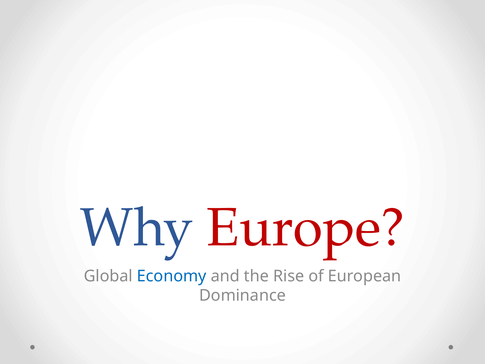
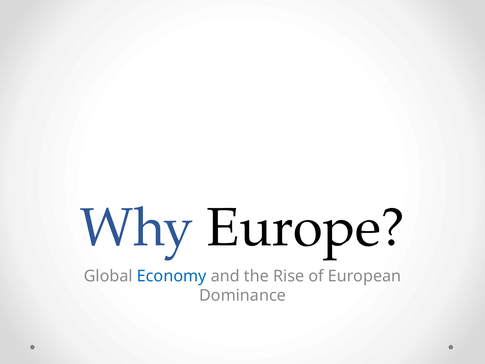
Europe colour: red -> black (306, 228)
